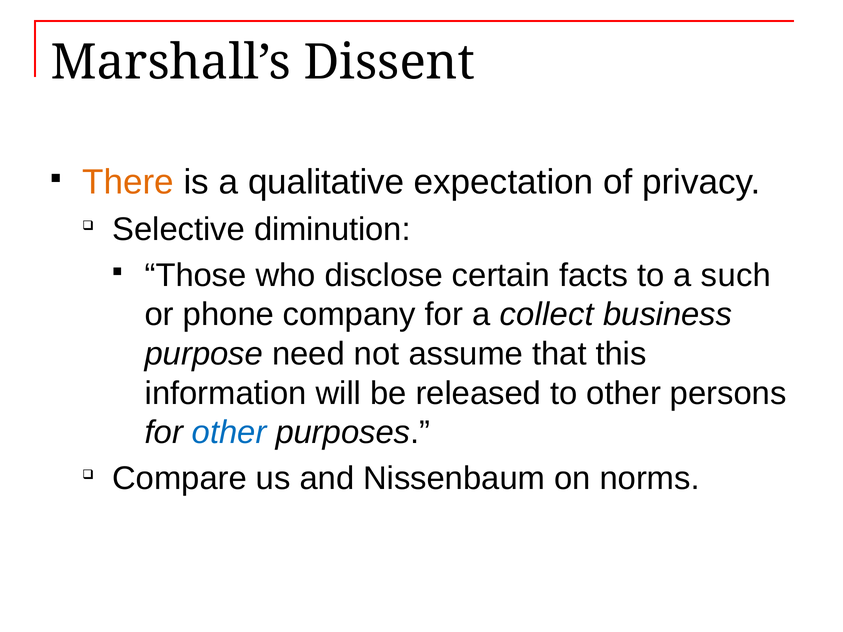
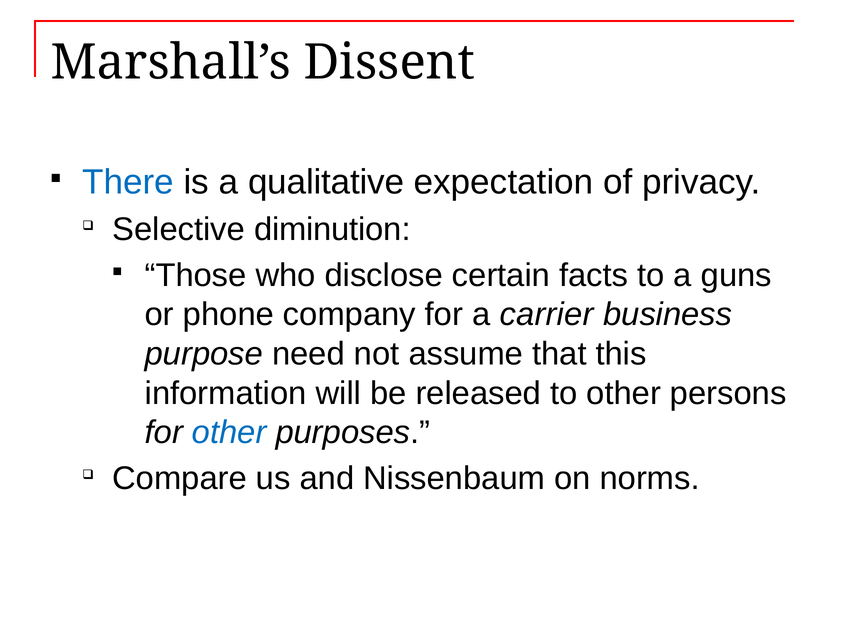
There colour: orange -> blue (128, 182)
such: such -> guns (736, 275)
collect: collect -> carrier (547, 315)
